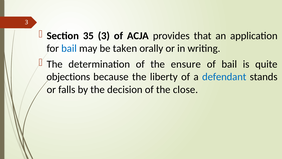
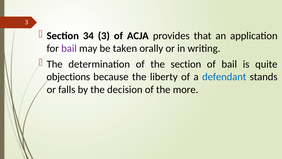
35: 35 -> 34 (88, 36)
bail colour: blue -> purple (69, 48)
the ensure: ensure -> section (186, 64)
close: close -> more (186, 89)
